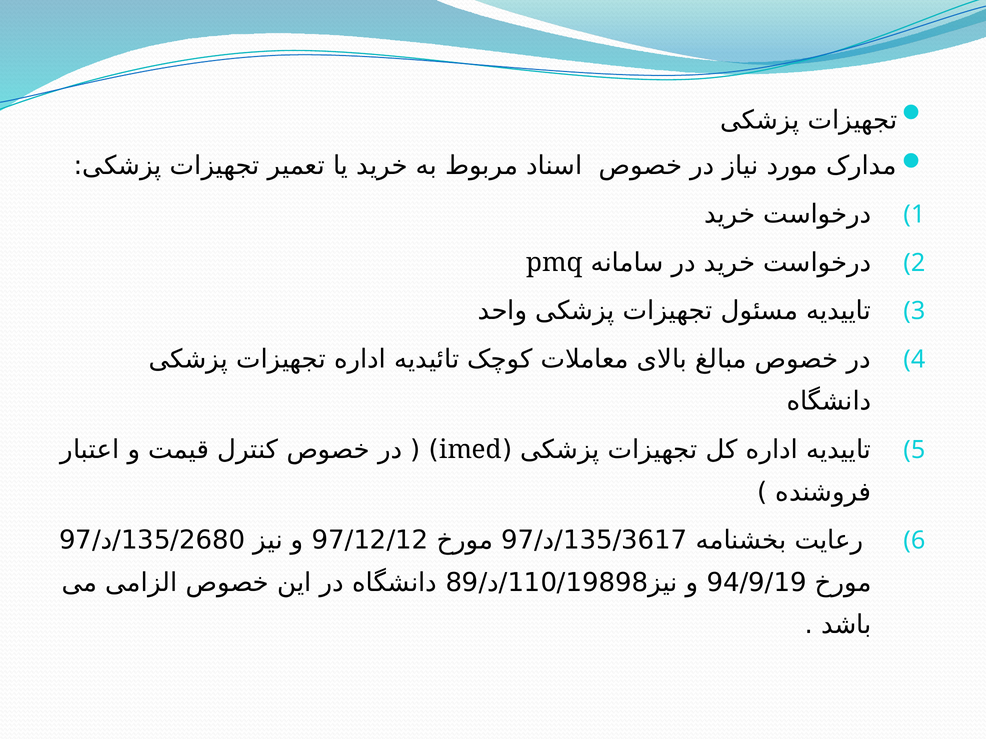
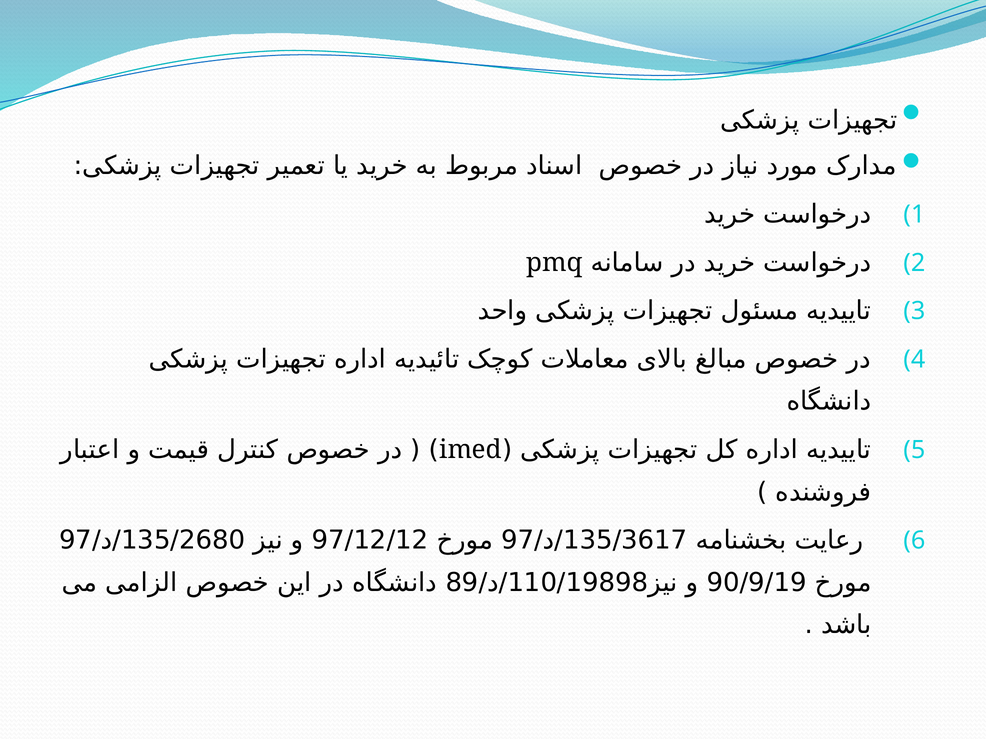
94/9/19: 94/9/19 -> 90/9/19 (757, 583)
